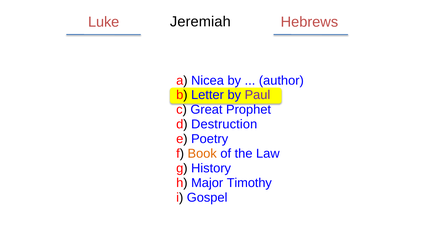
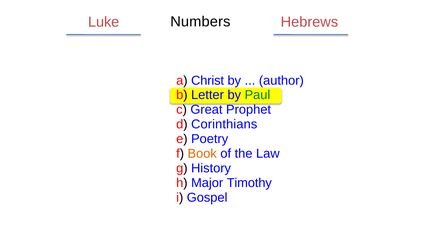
Jeremiah: Jeremiah -> Numbers (200, 22)
Nicea: Nicea -> Christ (208, 80)
Paul colour: purple -> green (257, 95)
Destruction: Destruction -> Corinthians (224, 124)
